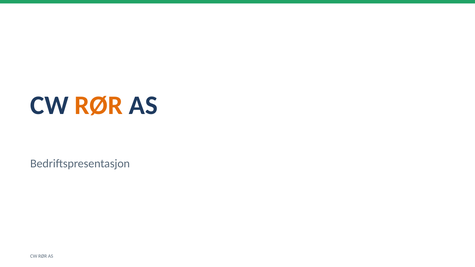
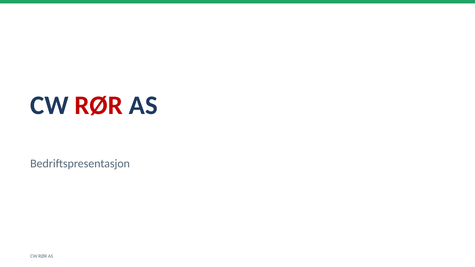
RØR colour: orange -> red (99, 105)
